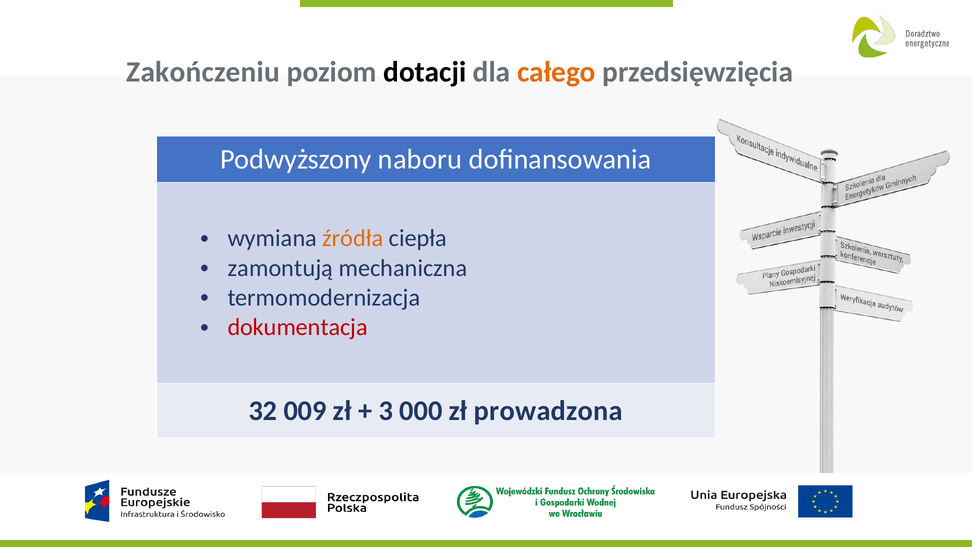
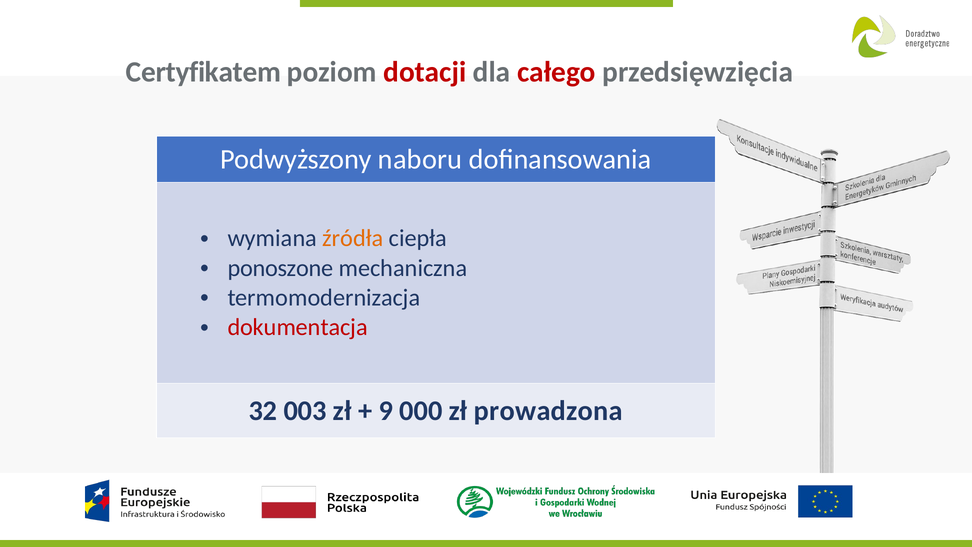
Zakończeniu: Zakończeniu -> Certyfikatem (203, 72)
dotacji colour: black -> red (425, 72)
całego colour: orange -> red (556, 72)
zamontują: zamontują -> ponoszone (280, 268)
009: 009 -> 003 (305, 411)
3: 3 -> 9 (386, 411)
